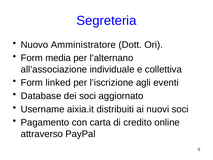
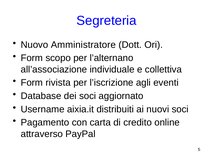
media: media -> scopo (58, 58)
linked: linked -> rivista (58, 83)
